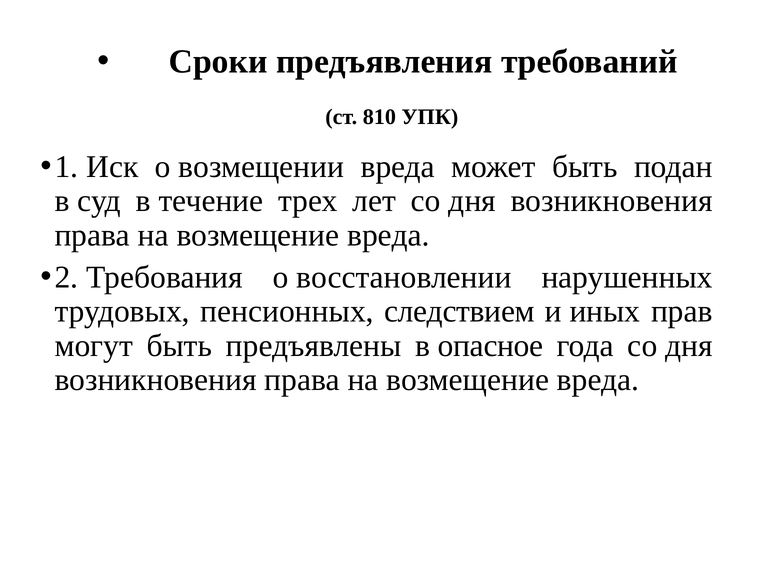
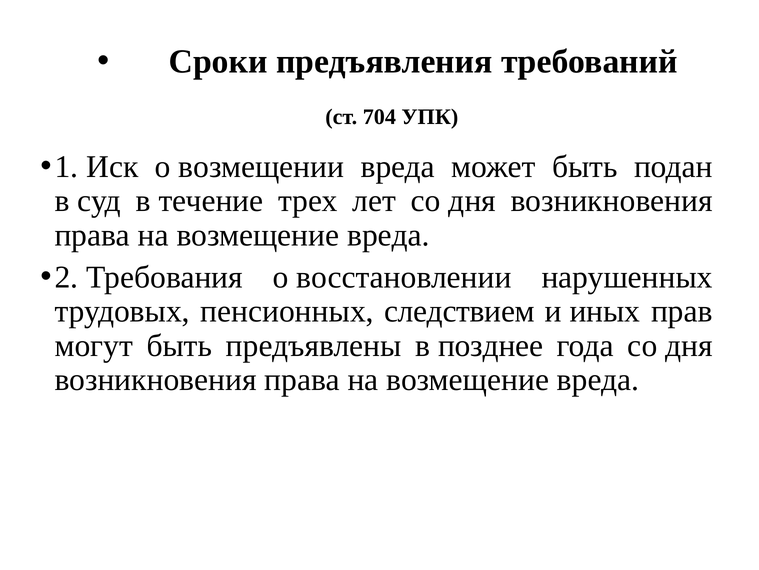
810: 810 -> 704 (379, 117)
опасное: опасное -> позднее (491, 345)
